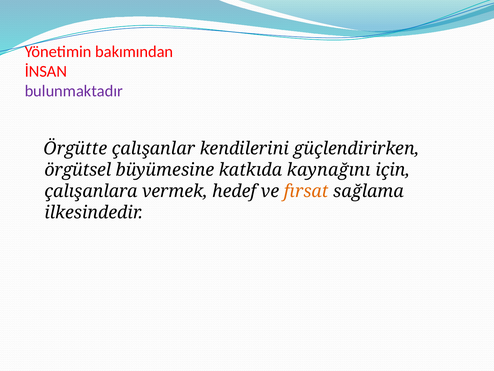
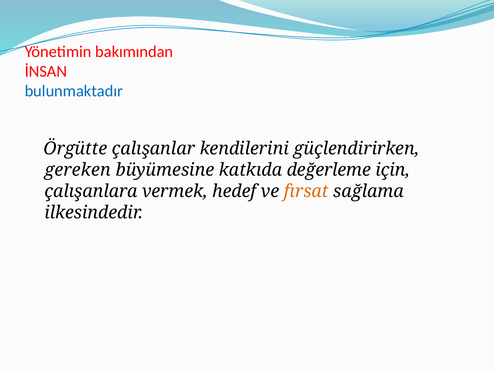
bulunmaktadır colour: purple -> blue (74, 91)
örgütsel: örgütsel -> gereken (78, 170)
kaynağını: kaynağını -> değerleme (329, 170)
